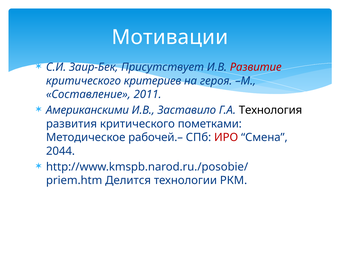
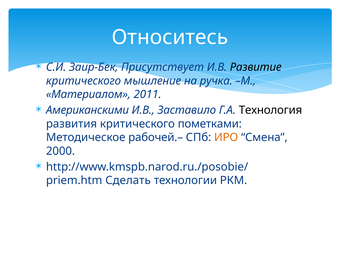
Мотивации: Мотивации -> Относитесь (170, 37)
Развитие colour: red -> black (256, 67)
критериев: критериев -> мышление (153, 81)
героя: героя -> ручка (216, 81)
Составление: Составление -> Материалом (88, 94)
ИРО colour: red -> orange (226, 137)
2044: 2044 -> 2000 (60, 151)
Делится: Делится -> Сделать (128, 181)
